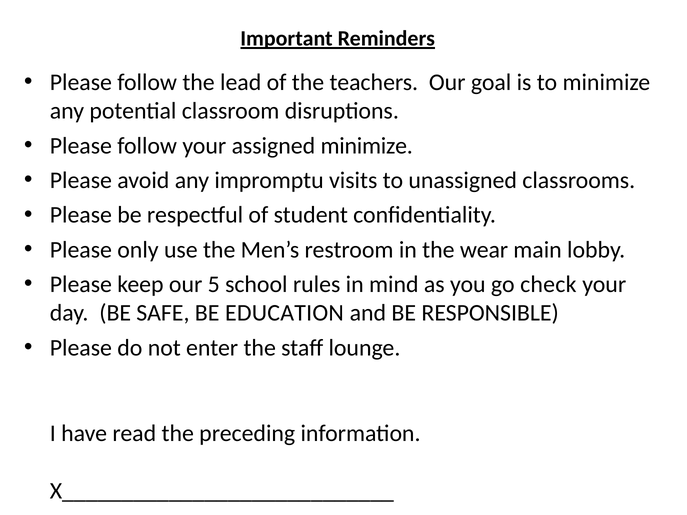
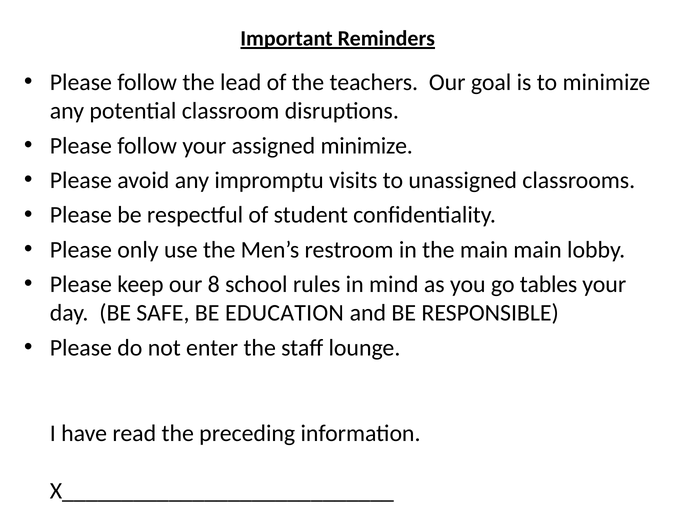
the wear: wear -> main (484, 250)
5: 5 -> 8 (214, 285)
check: check -> tables (549, 285)
